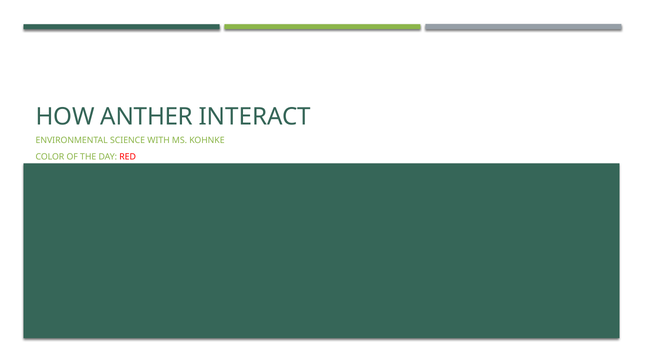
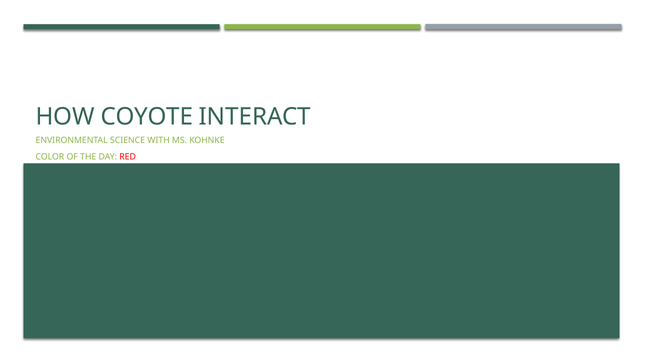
ANTHER: ANTHER -> COYOTE (147, 117)
